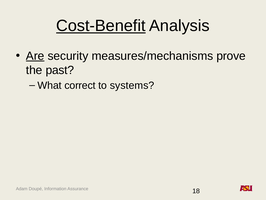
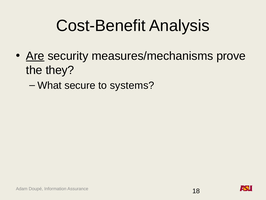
Cost-Benefit underline: present -> none (101, 26)
past: past -> they (60, 70)
correct: correct -> secure (80, 85)
